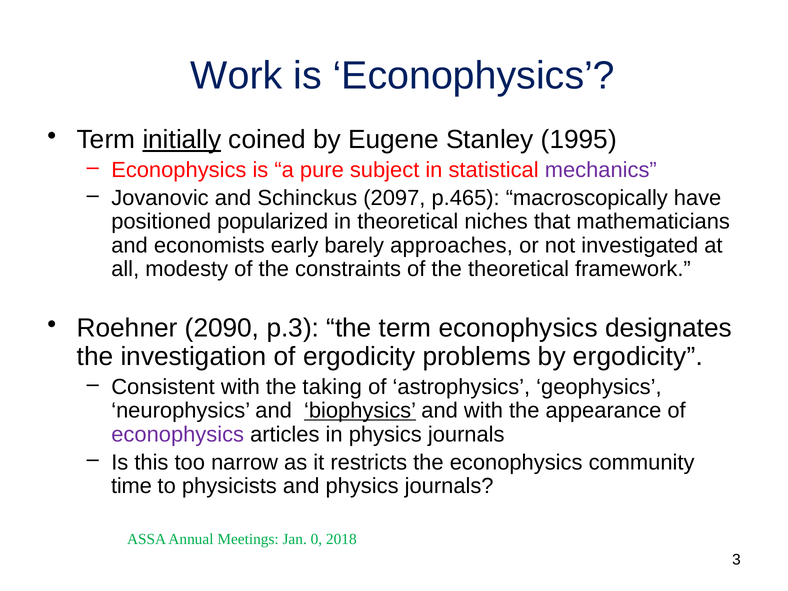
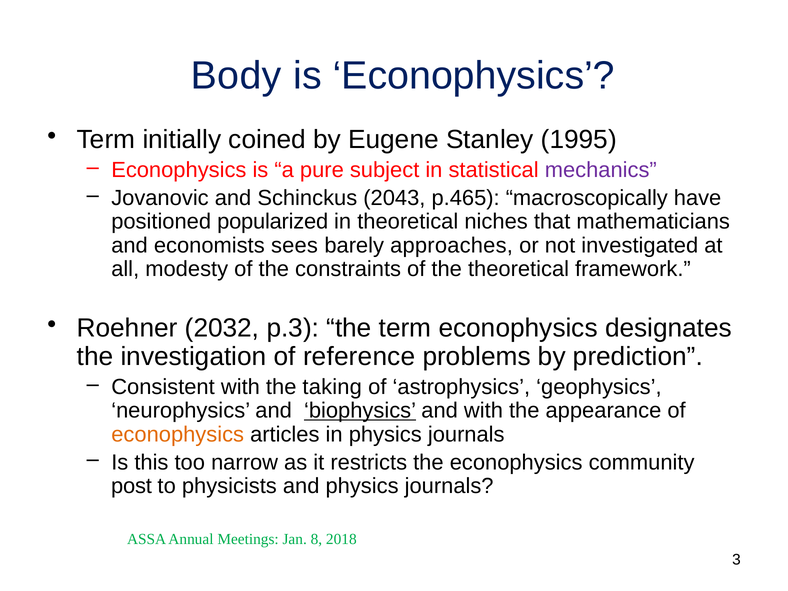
Work: Work -> Body (236, 76)
initially underline: present -> none (182, 140)
2097: 2097 -> 2043 (394, 198)
early: early -> sees (294, 245)
2090: 2090 -> 2032 (222, 328)
of ergodicity: ergodicity -> reference (359, 357)
by ergodicity: ergodicity -> prediction (638, 357)
econophysics colour: purple -> orange (178, 434)
time: time -> post (131, 486)
0: 0 -> 8 (316, 539)
